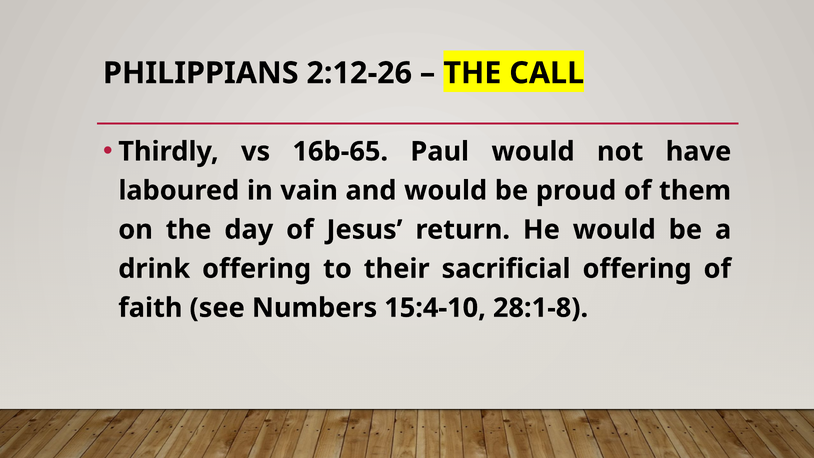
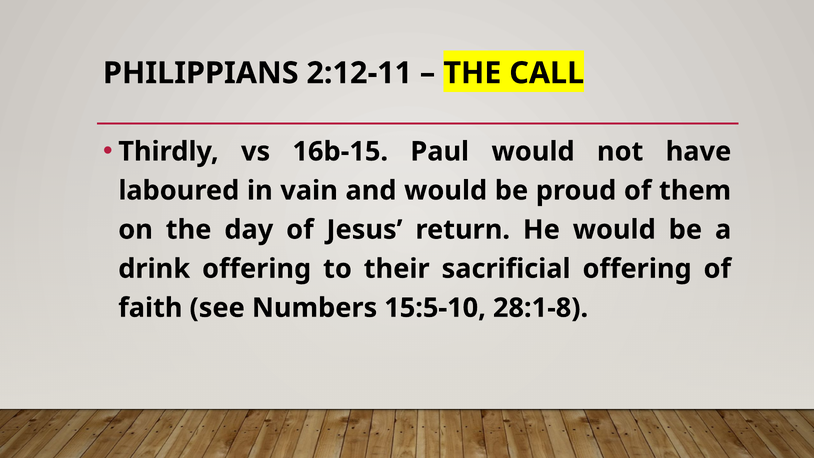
2:12-26: 2:12-26 -> 2:12-11 (359, 73)
16b-65: 16b-65 -> 16b-15 (340, 152)
15:4-10: 15:4-10 -> 15:5-10 (435, 308)
